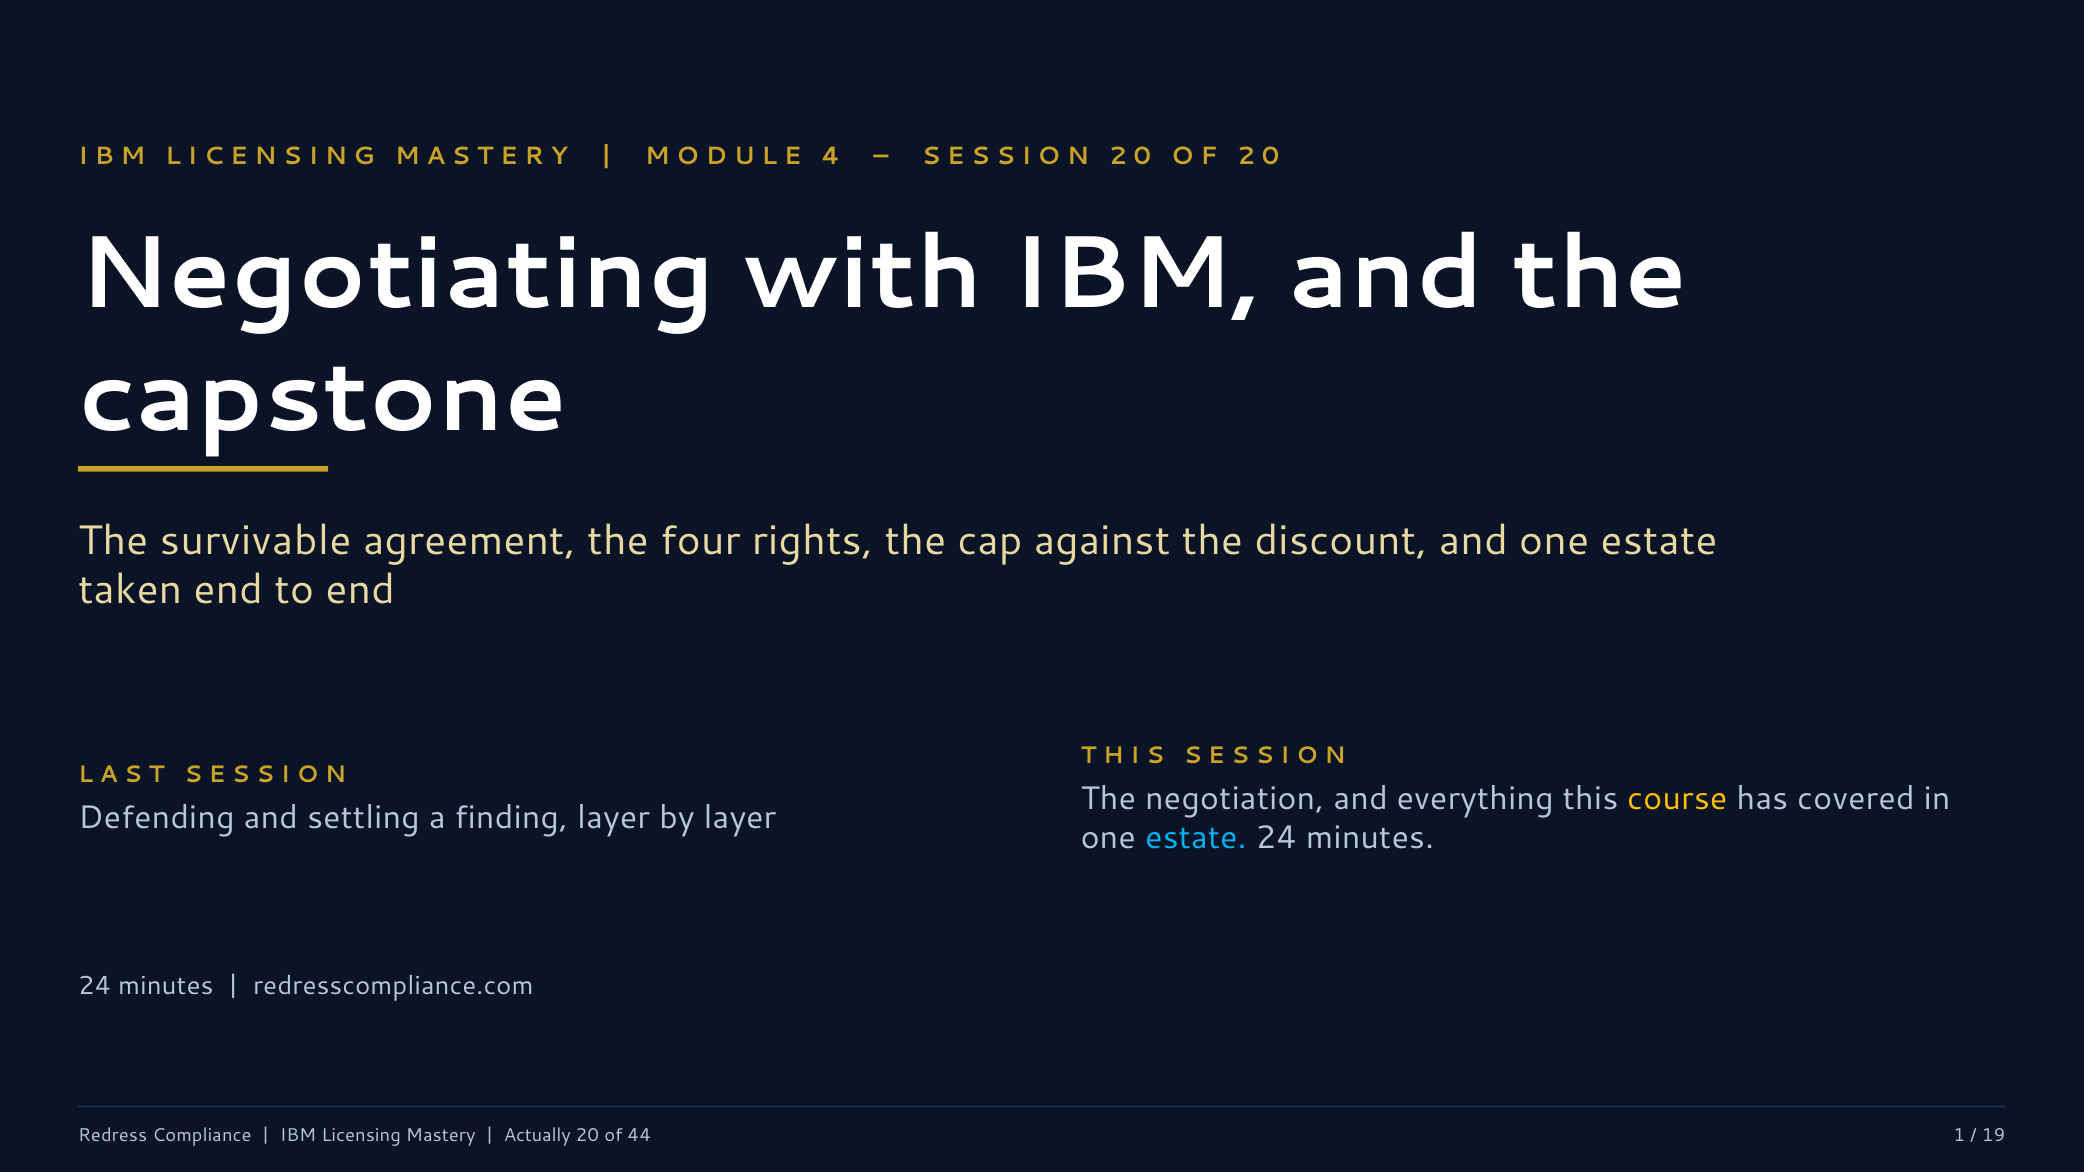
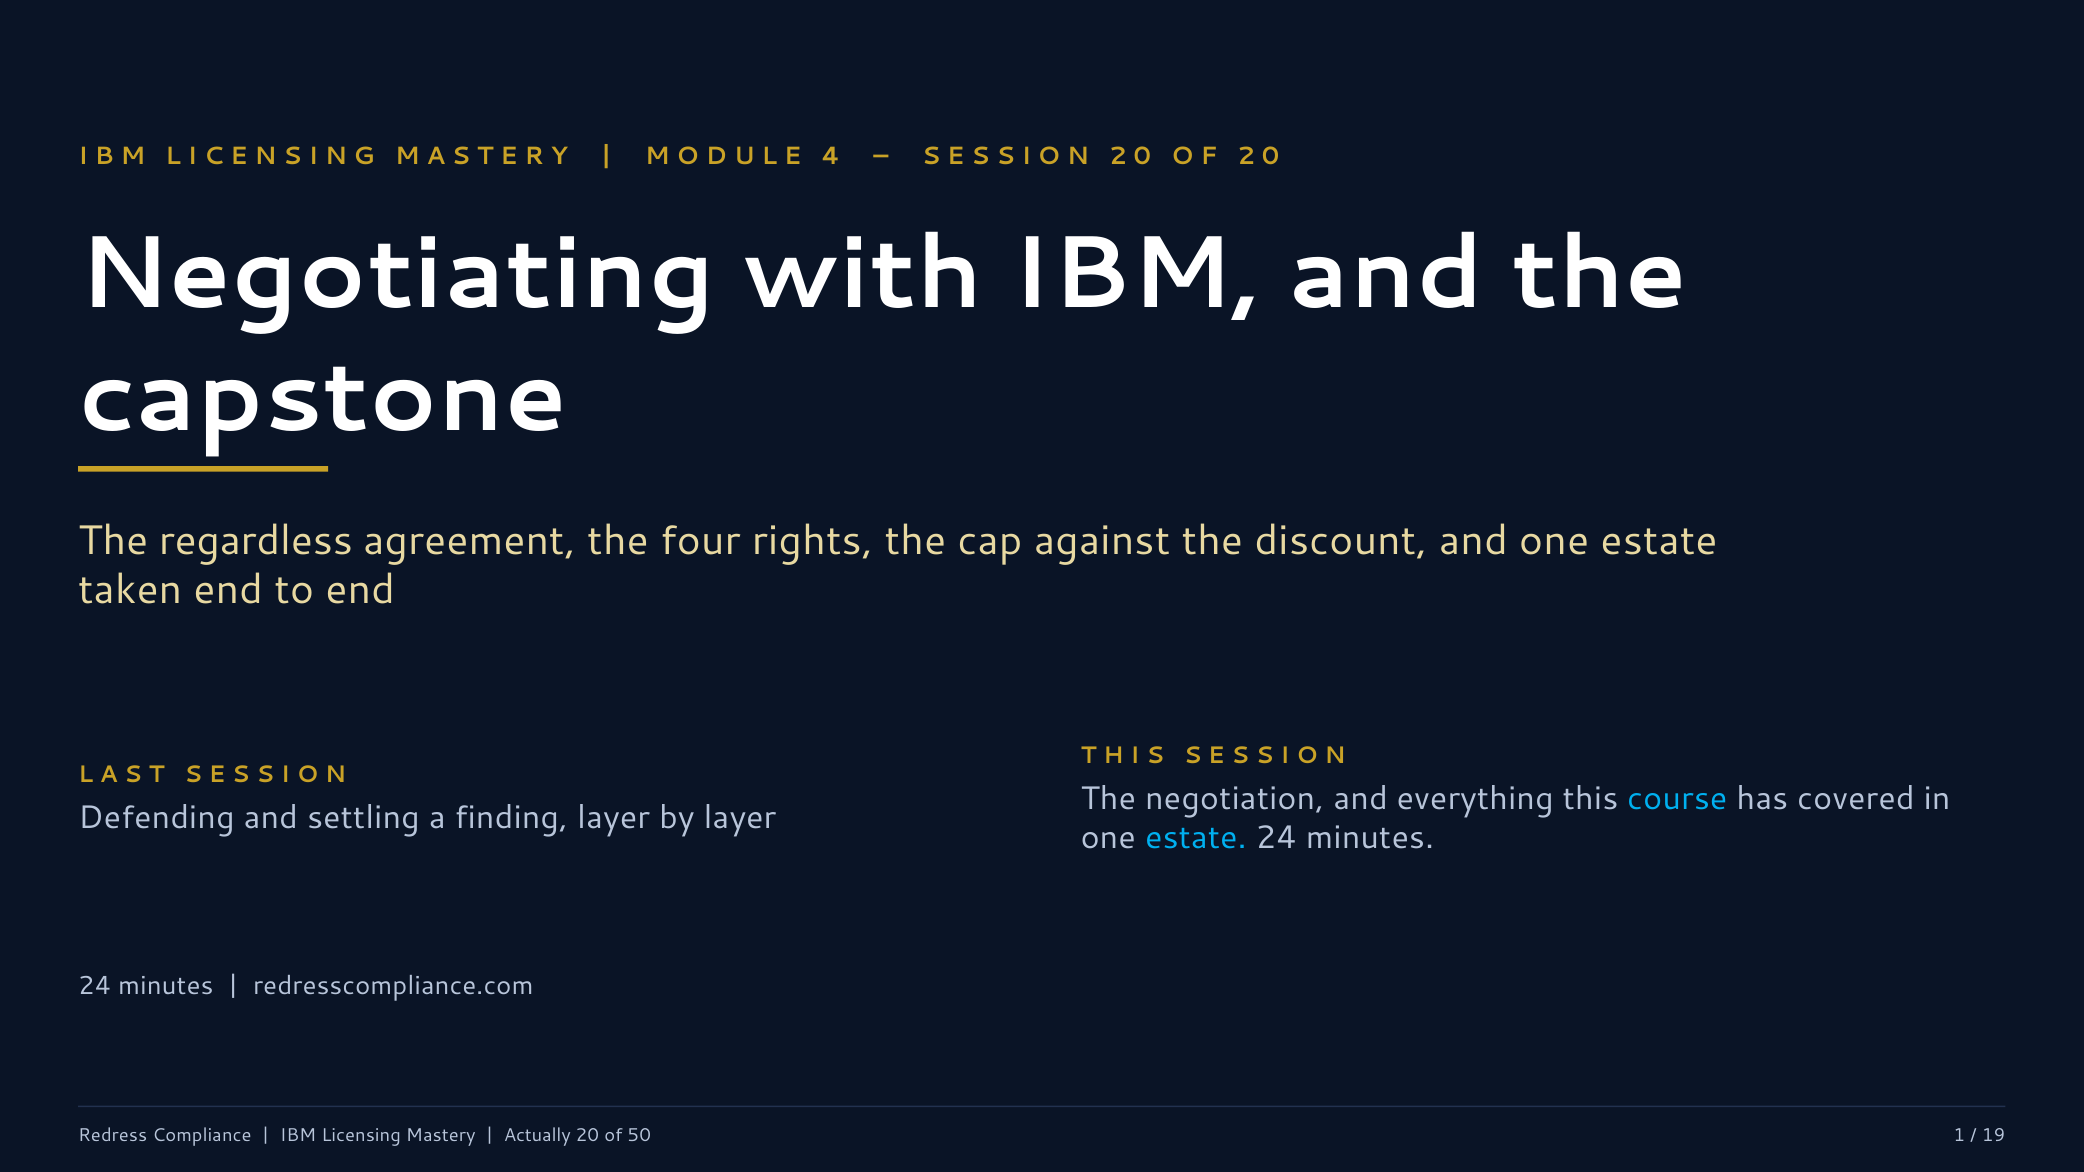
survivable: survivable -> regardless (256, 541)
course colour: yellow -> light blue (1677, 798)
44: 44 -> 50 (639, 1136)
